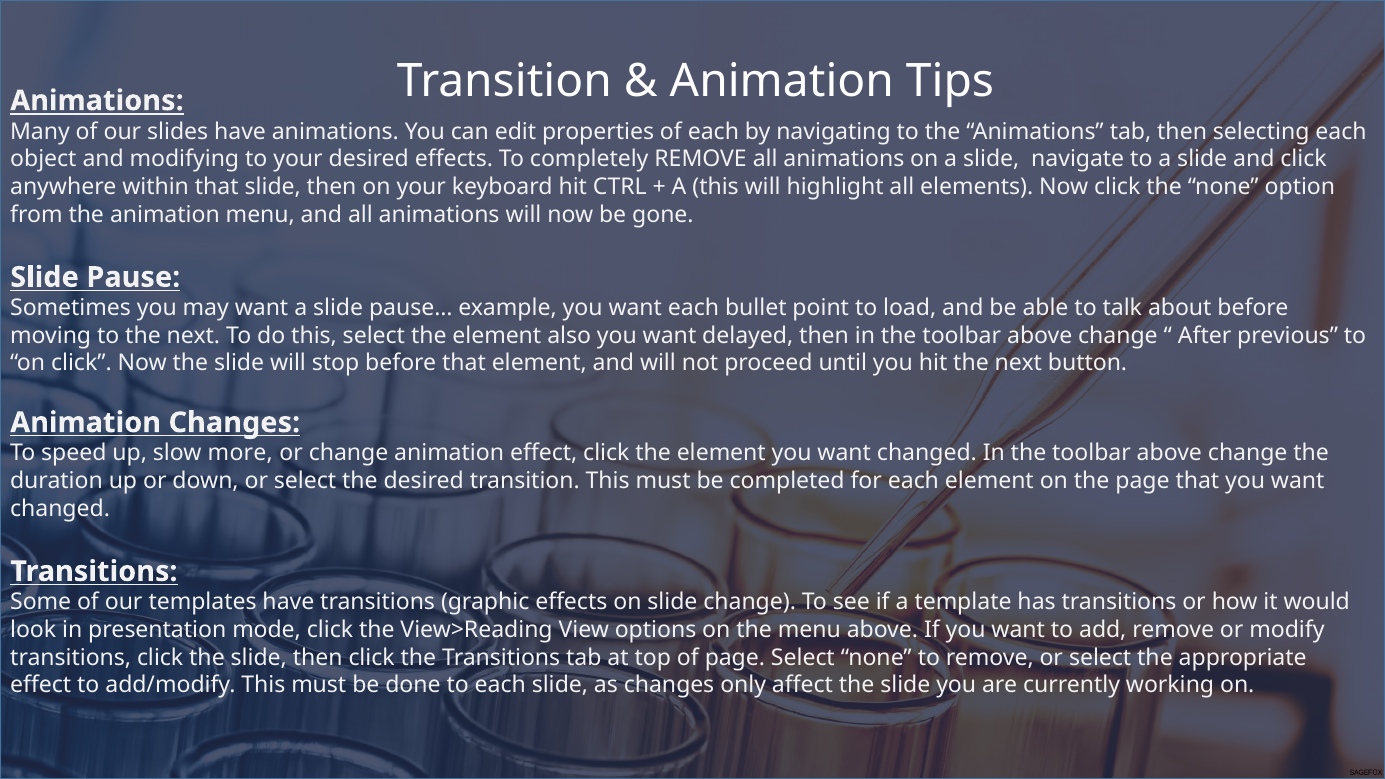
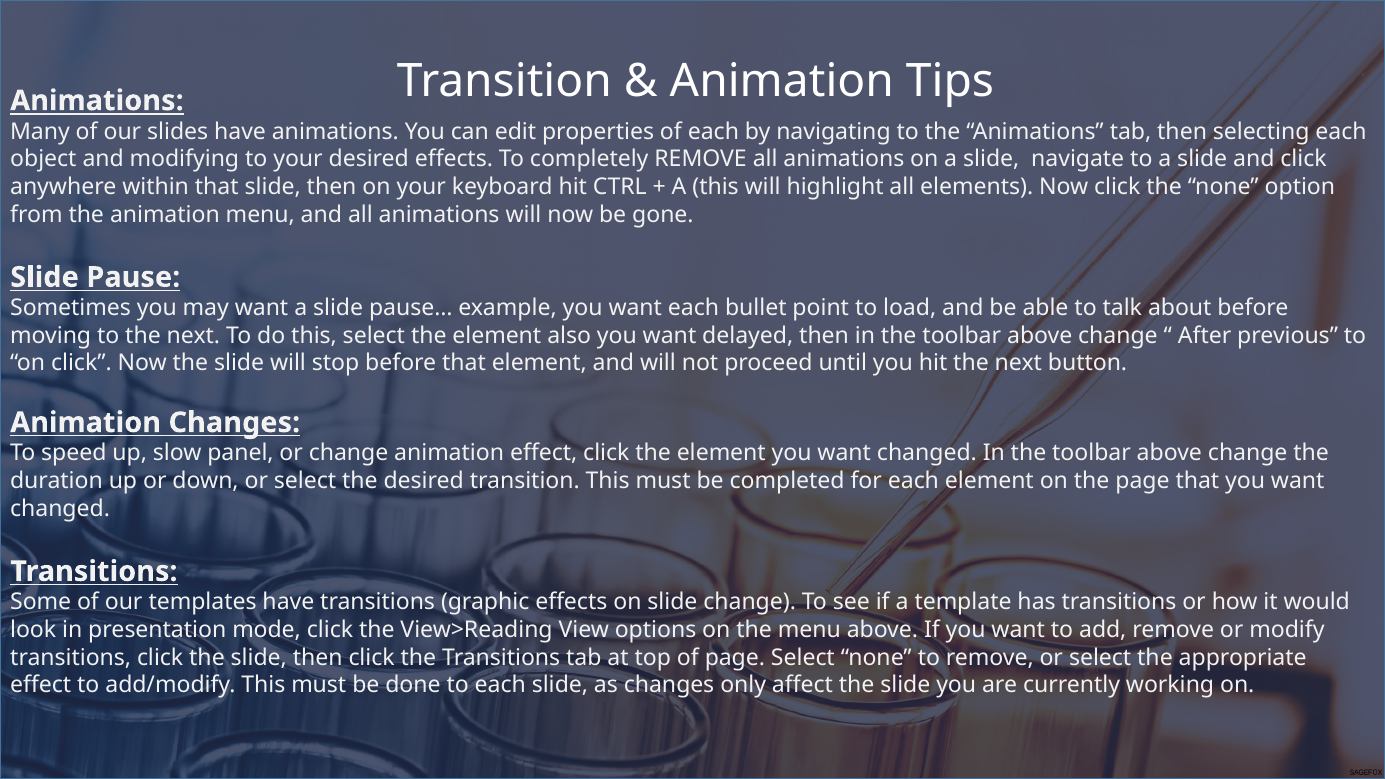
more: more -> panel (240, 453)
